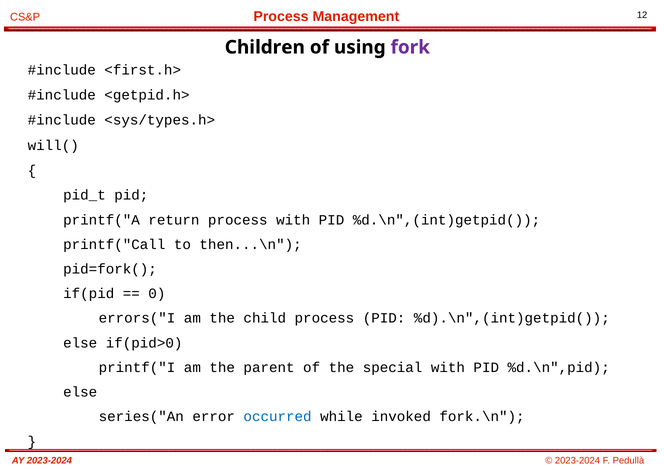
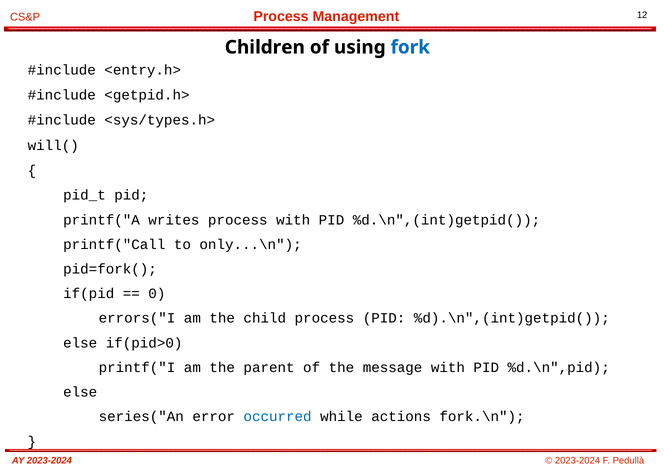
fork colour: purple -> blue (410, 47)
<first.h>: <first.h> -> <entry.h> (143, 70)
return: return -> writes (174, 220)
then...\n: then...\n -> only...\n (251, 244)
special: special -> message (393, 367)
invoked: invoked -> actions (401, 416)
